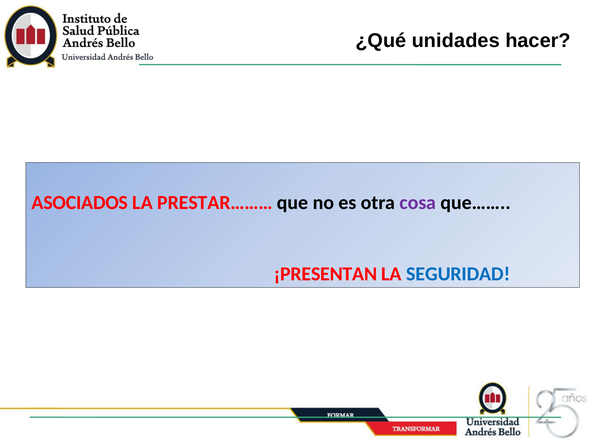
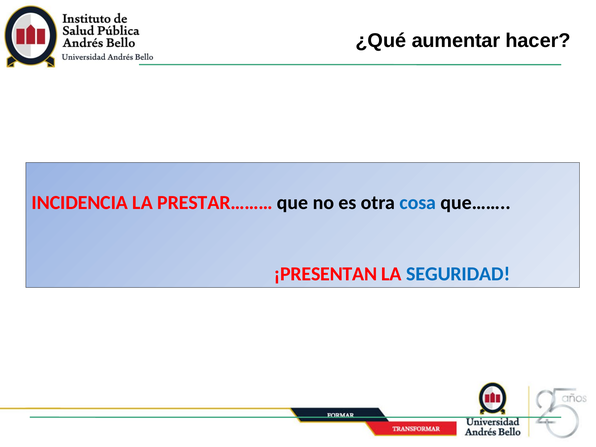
unidades: unidades -> aumentar (456, 41)
ASOCIADOS: ASOCIADOS -> INCIDENCIA (80, 203)
cosa colour: purple -> blue (418, 203)
